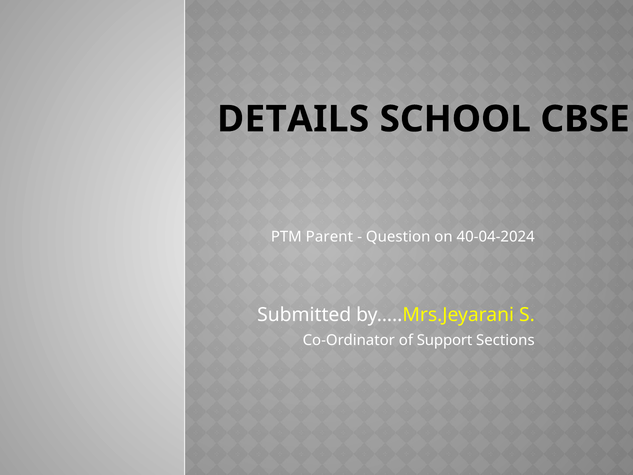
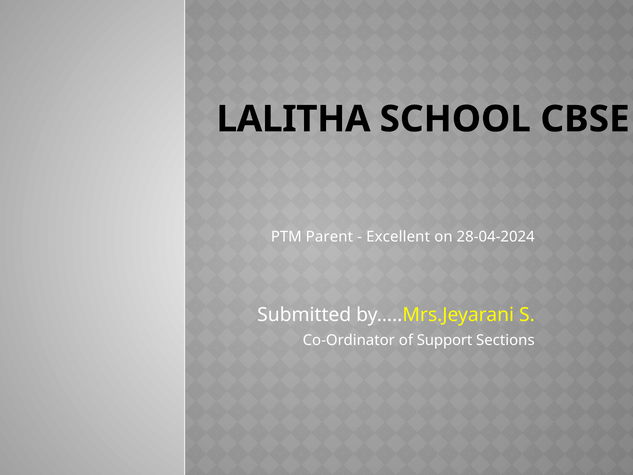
DETAILS: DETAILS -> LALITHA (294, 119)
Question: Question -> Excellent (398, 237)
40-04-2024: 40-04-2024 -> 28-04-2024 (496, 237)
